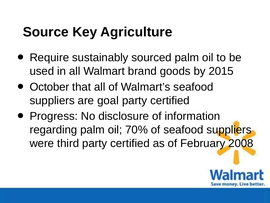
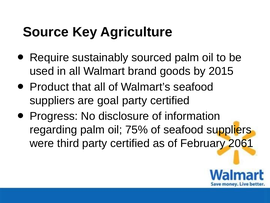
October: October -> Product (49, 87)
70%: 70% -> 75% (137, 129)
2008: 2008 -> 2061 (241, 143)
